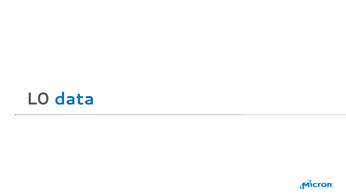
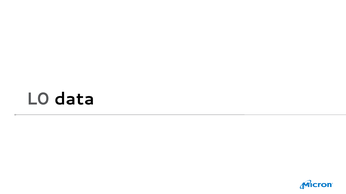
data colour: blue -> black (74, 99)
